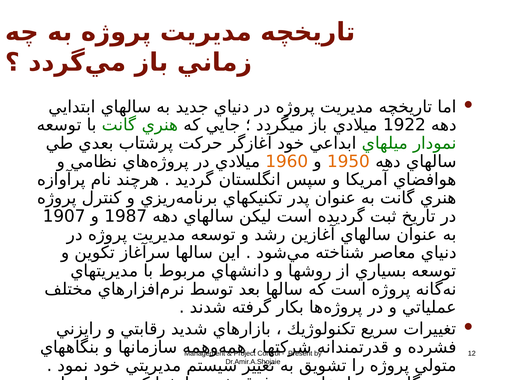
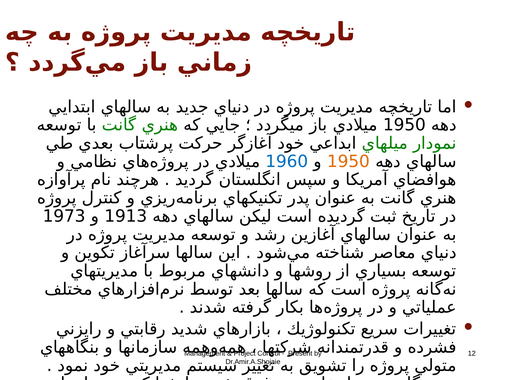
1922: 1922 -> 1950 (404, 125)
1960 colour: orange -> blue (287, 161)
1907: 1907 -> 1973 (64, 216)
1987: 1987 -> 1913 (126, 216)
